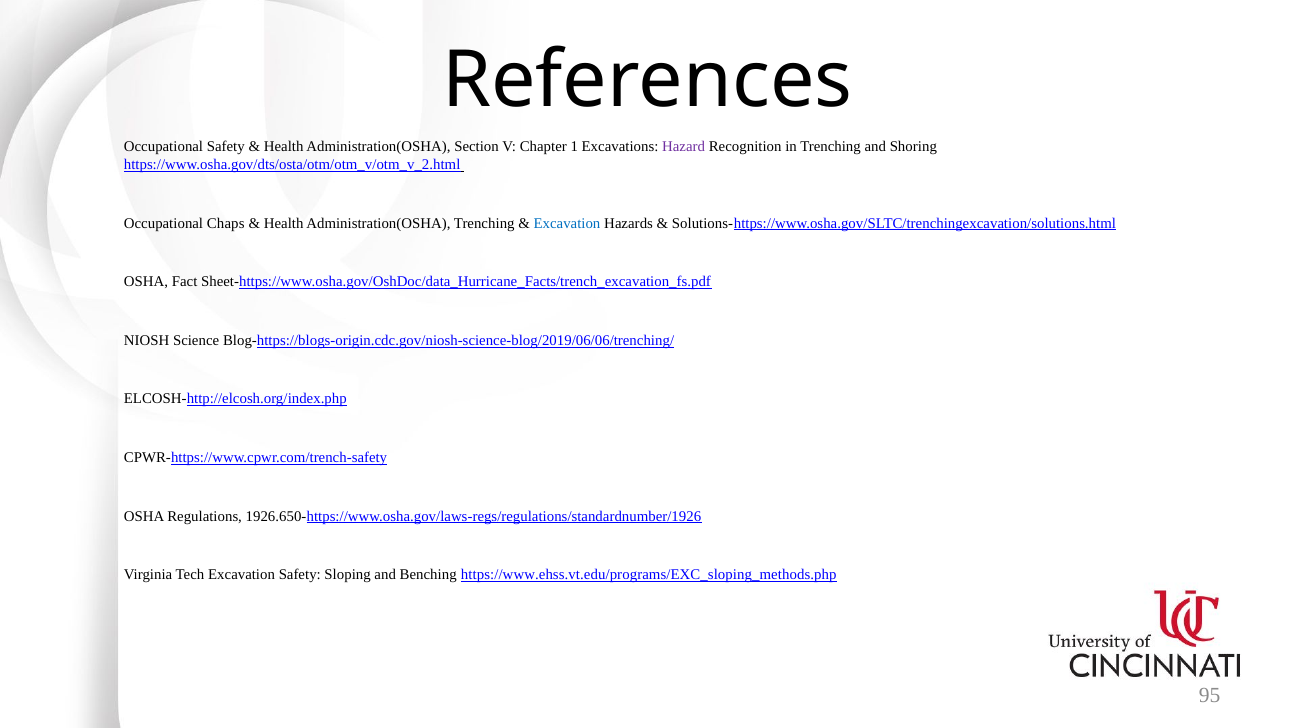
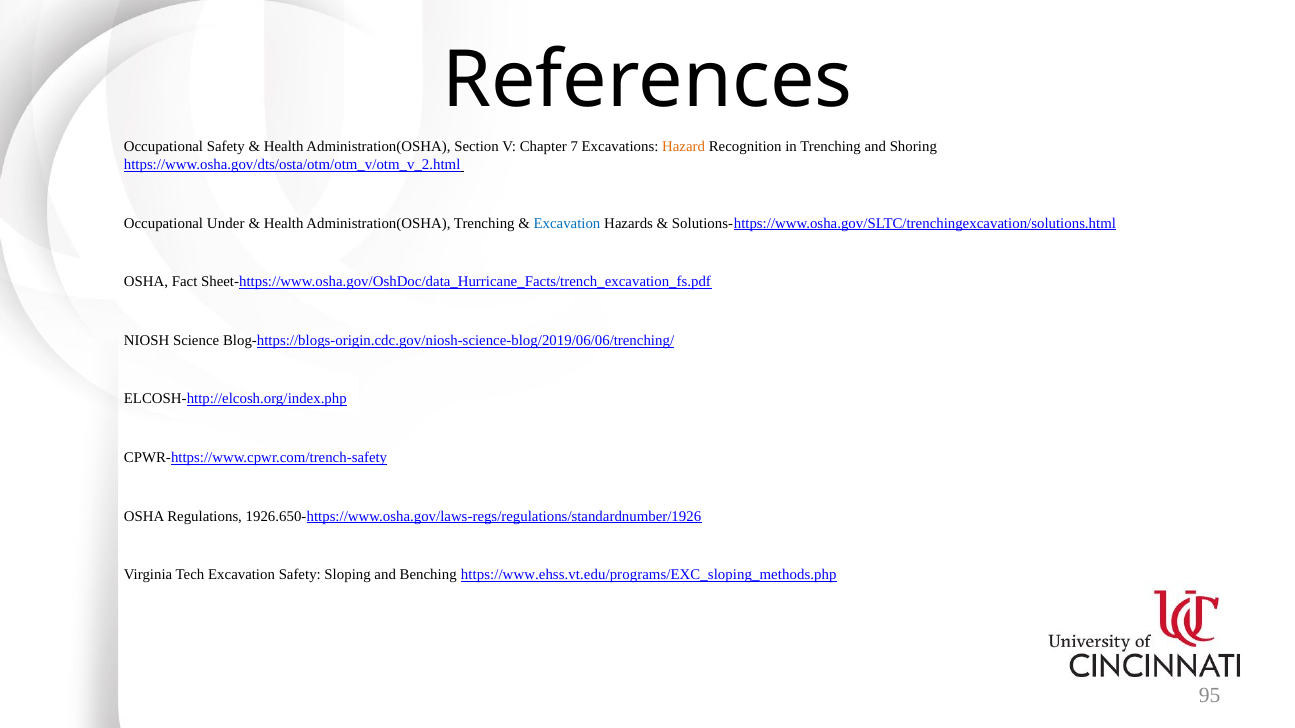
1: 1 -> 7 (574, 147)
Hazard colour: purple -> orange (684, 147)
Chaps: Chaps -> Under (226, 223)
